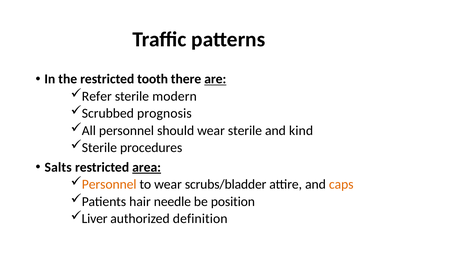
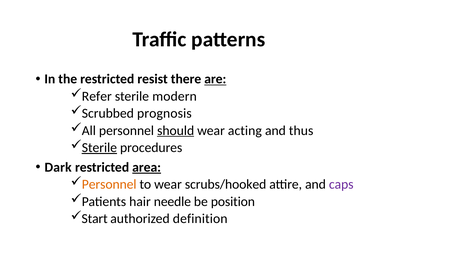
tooth: tooth -> resist (153, 79)
should underline: none -> present (176, 130)
wear sterile: sterile -> acting (245, 130)
kind: kind -> thus (301, 130)
Sterile underline: none -> present (99, 148)
Salts: Salts -> Dark (58, 167)
scrubs/bladder: scrubs/bladder -> scrubs/hooked (226, 184)
caps colour: orange -> purple (341, 184)
Liver: Liver -> Start (95, 219)
